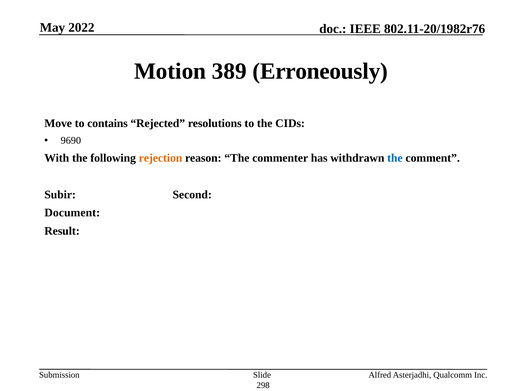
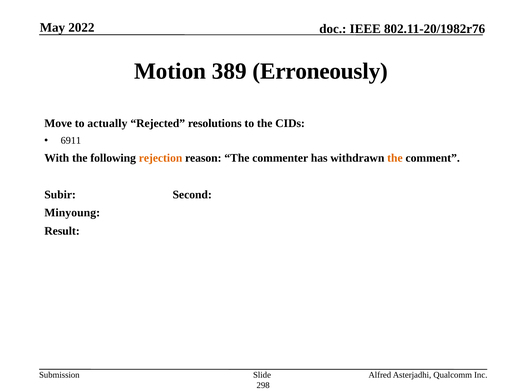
contains: contains -> actually (107, 123)
9690: 9690 -> 6911 (71, 141)
the colour: blue -> orange (395, 158)
Document: Document -> Minyoung (72, 213)
